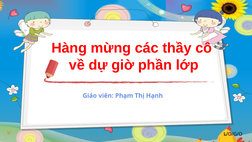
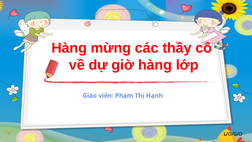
giờ phần: phần -> hàng (155, 65)
